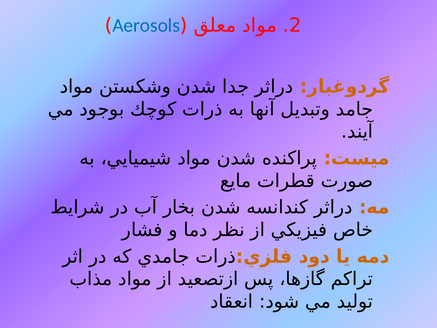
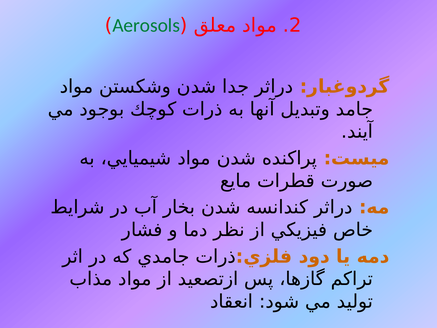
Aerosols colour: blue -> green (146, 25)
